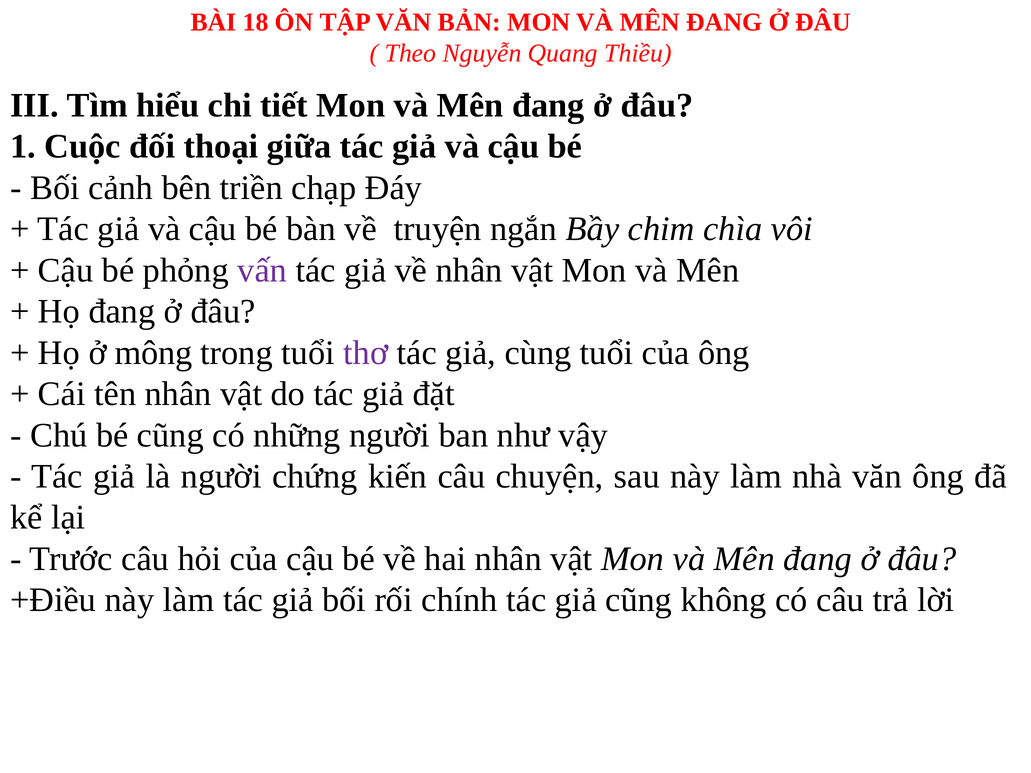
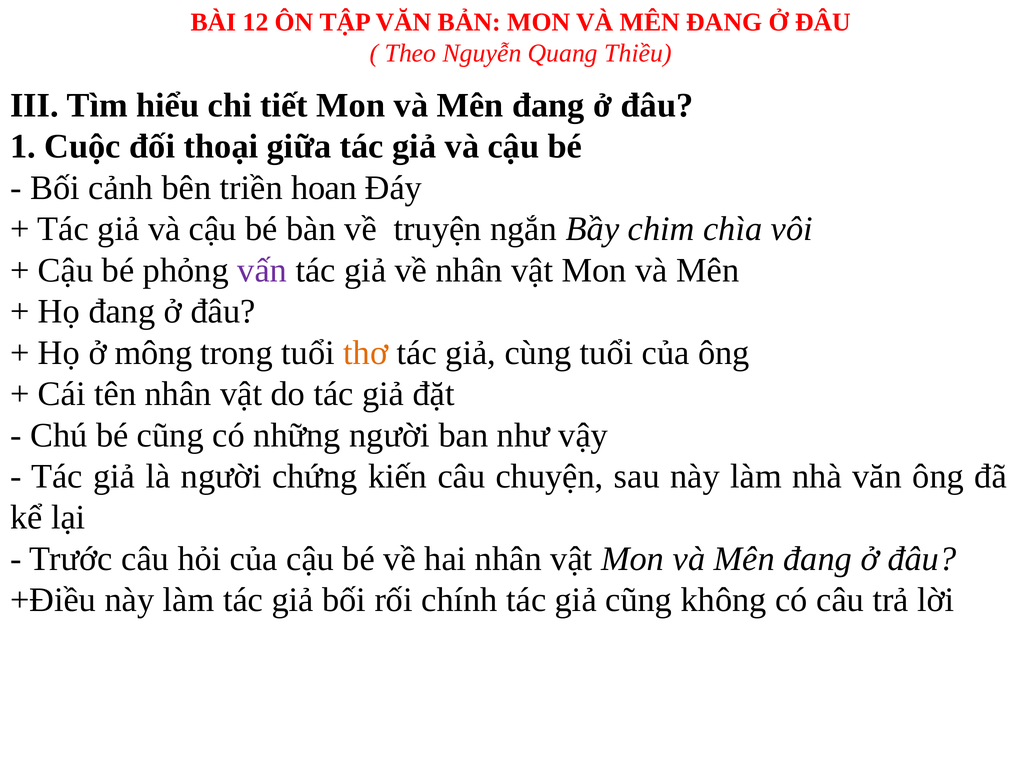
18: 18 -> 12 (256, 22)
chạp: chạp -> hoan (324, 188)
thơ colour: purple -> orange (366, 353)
